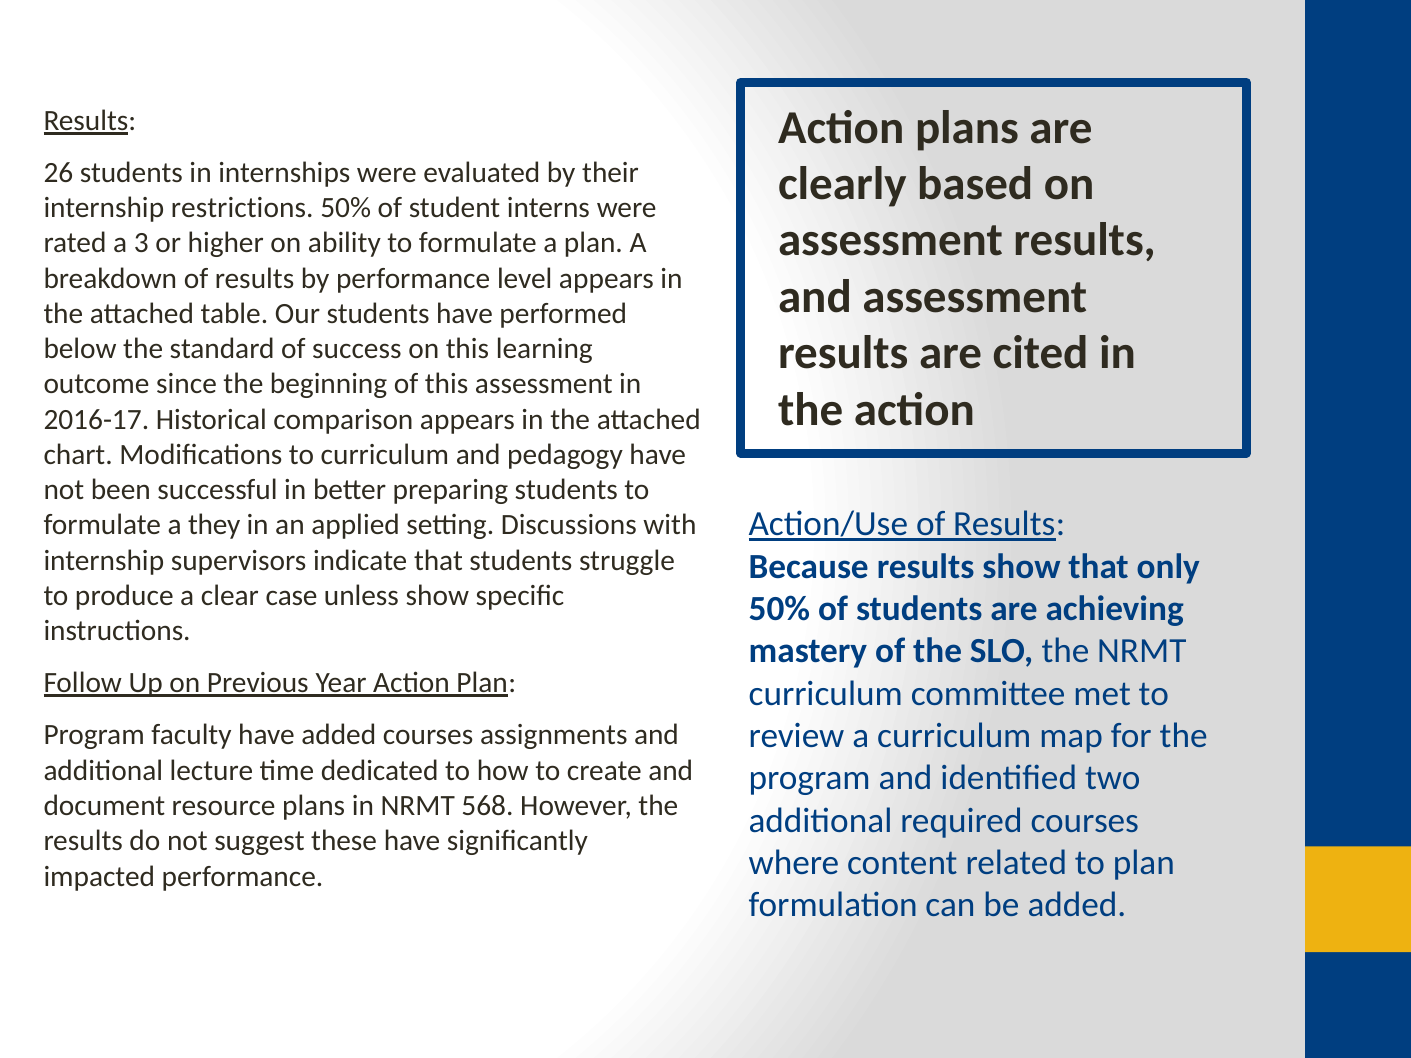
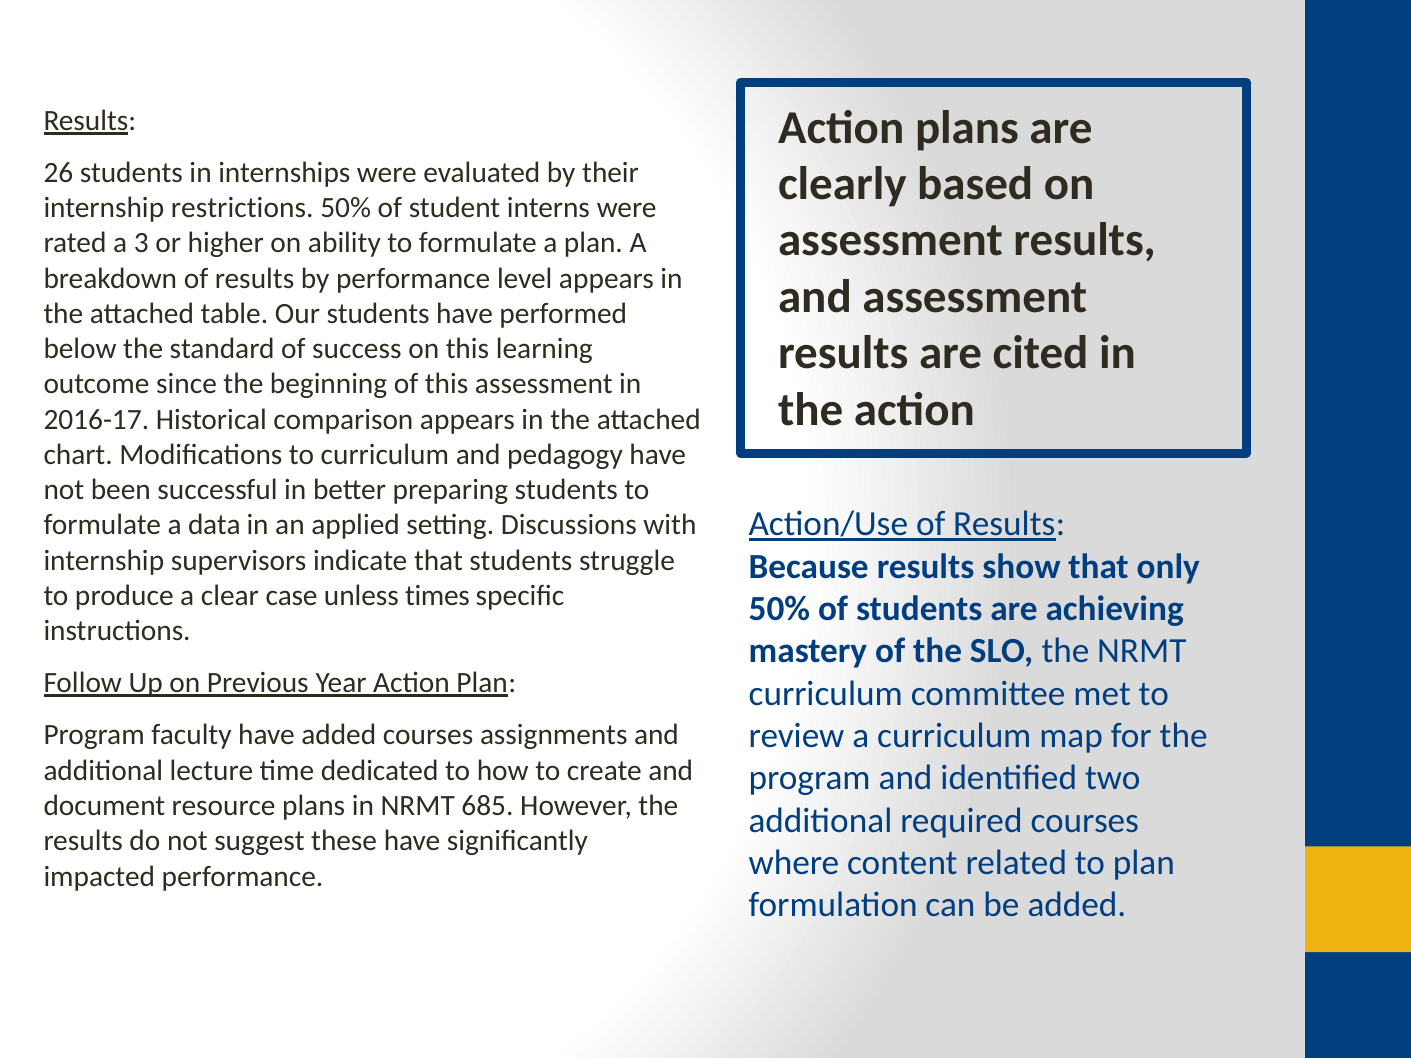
they: they -> data (214, 525)
unless show: show -> times (437, 596)
568: 568 -> 685 (487, 806)
